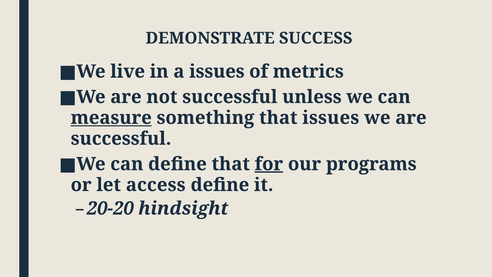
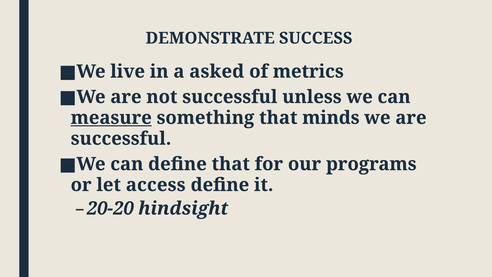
a issues: issues -> asked (217, 71)
that issues: issues -> minds (331, 118)
for underline: present -> none (269, 164)
